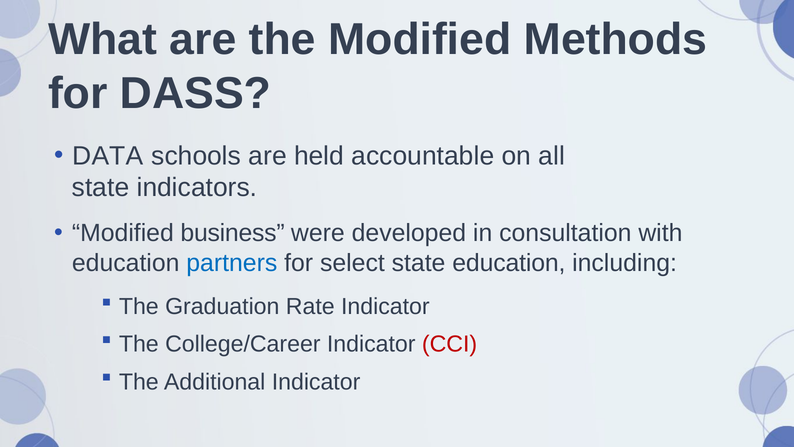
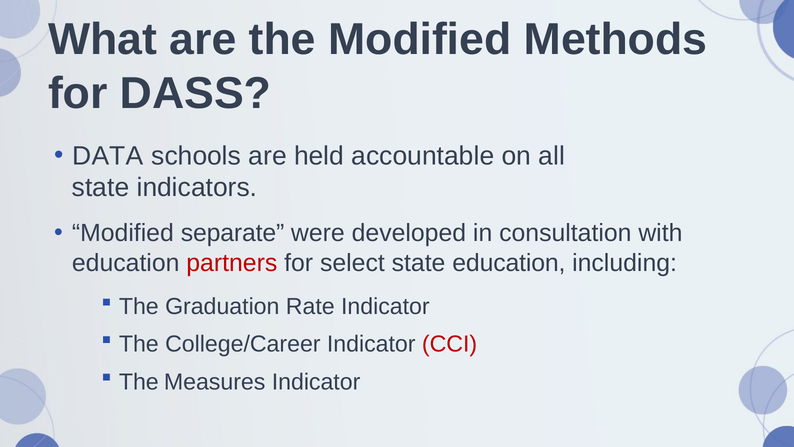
business: business -> separate (233, 233)
partners colour: blue -> red (232, 263)
Additional: Additional -> Measures (215, 382)
